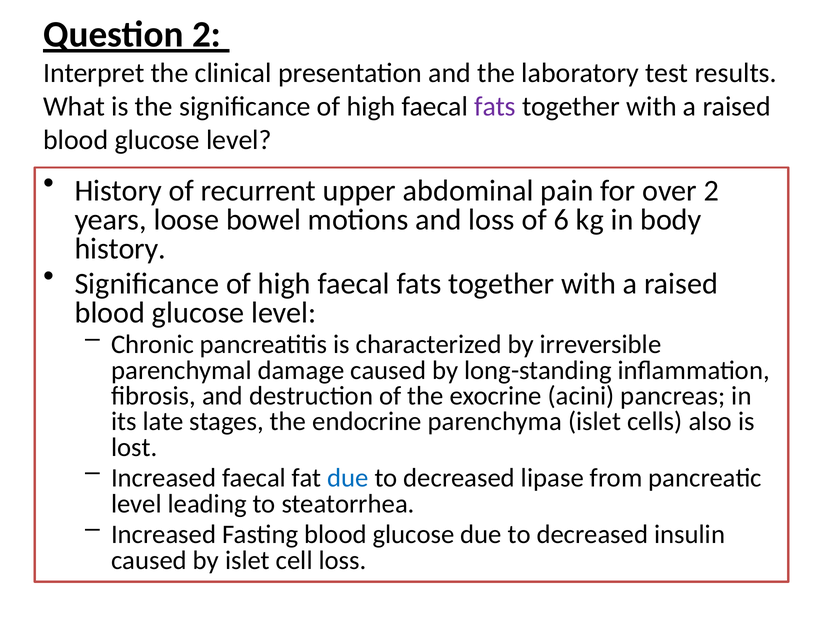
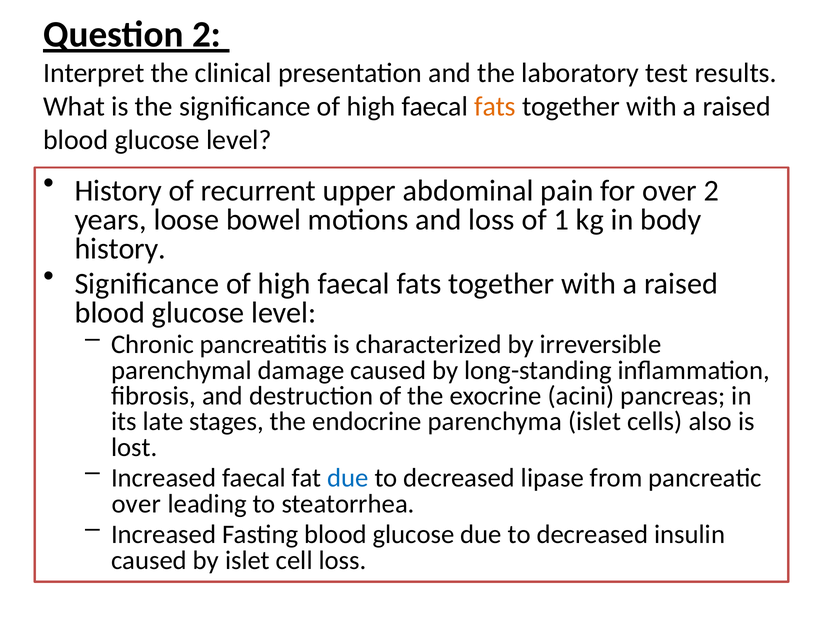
fats colour: purple -> orange (495, 107)
6: 6 -> 1 (561, 220)
level: level -> over (136, 504)
